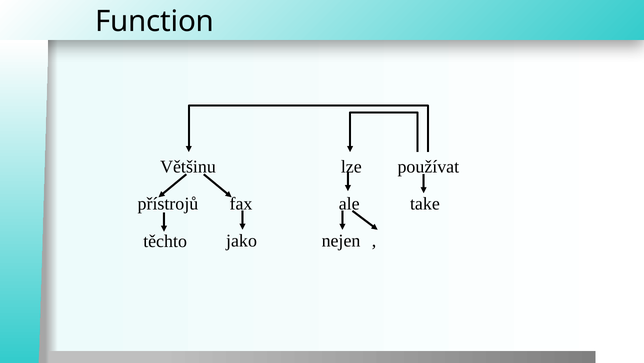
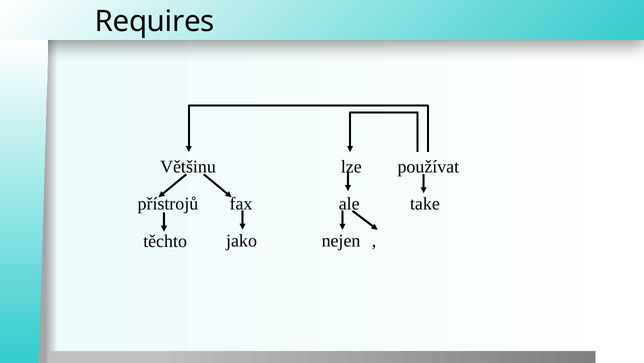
Function: Function -> Requires (155, 22)
